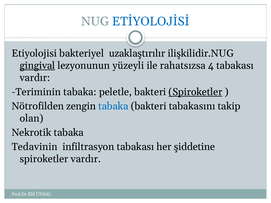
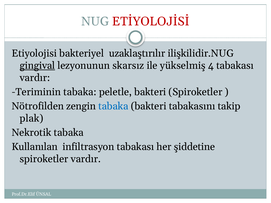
ETİYOLOJİSİ colour: blue -> red (151, 21)
yüzeyli: yüzeyli -> skarsız (128, 66)
rahatsızsa: rahatsızsa -> yükselmiş (183, 66)
Spiroketler underline: present -> none (195, 92)
olan: olan -> plak (31, 119)
Tedavinin: Tedavinin -> Kullanılan (35, 147)
